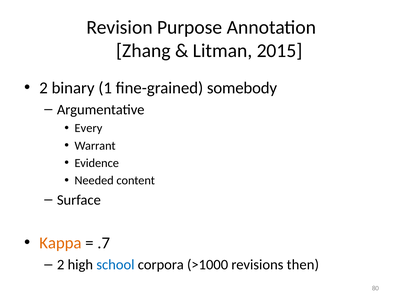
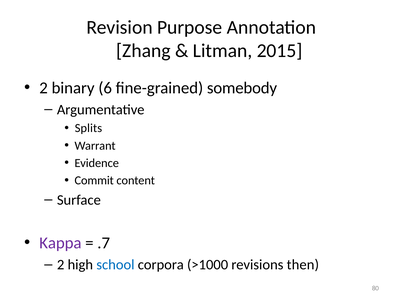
1: 1 -> 6 (105, 88)
Every: Every -> Splits (88, 128)
Needed: Needed -> Commit (94, 181)
Kappa colour: orange -> purple (60, 243)
